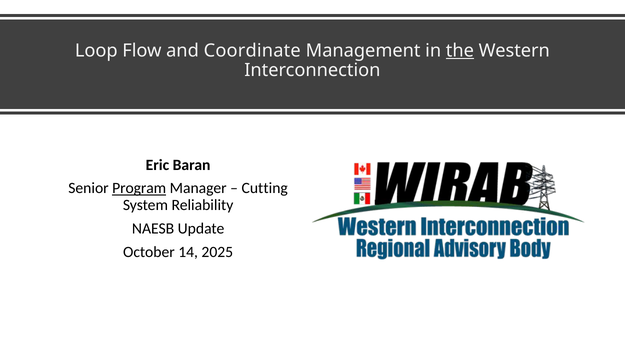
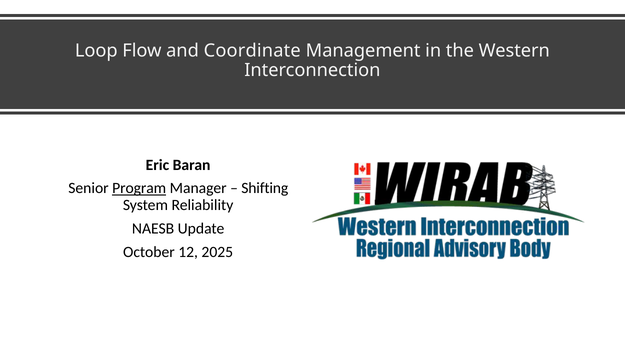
the underline: present -> none (460, 51)
Cutting: Cutting -> Shifting (265, 188)
14: 14 -> 12 (188, 252)
